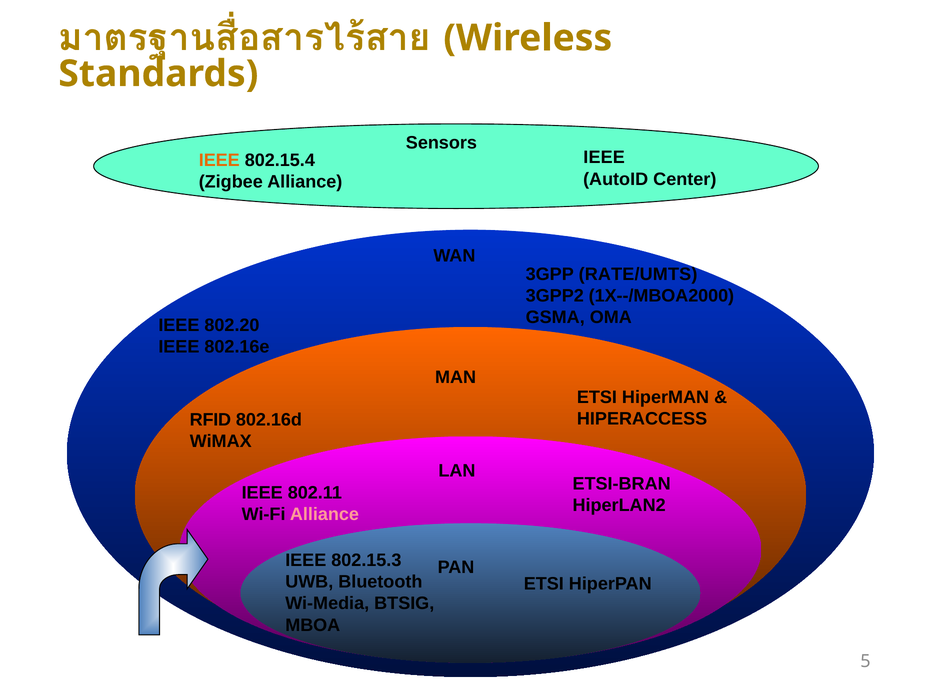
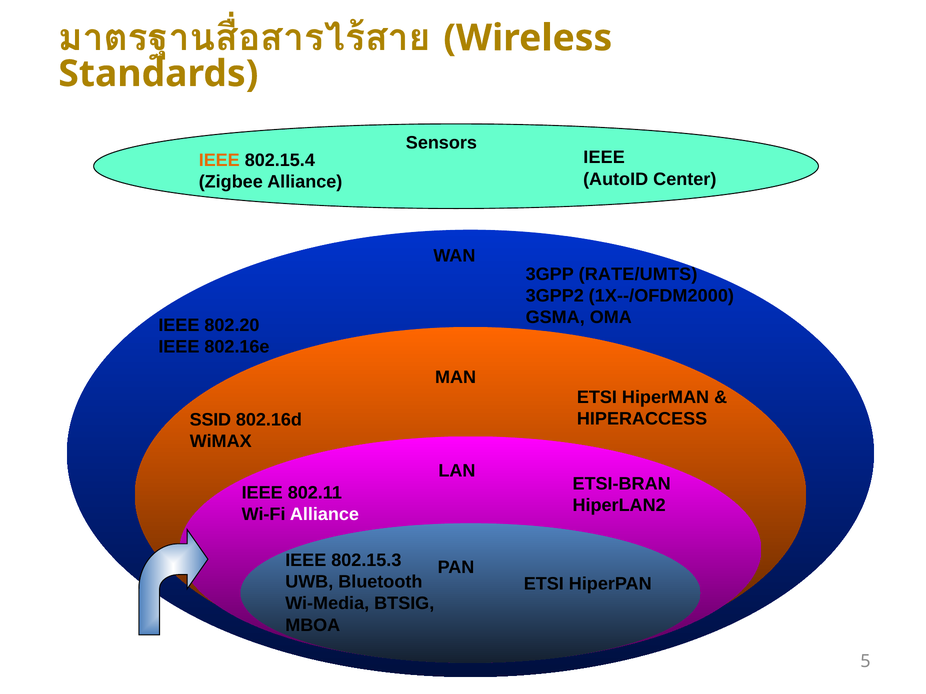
1X--/MBOA2000: 1X--/MBOA2000 -> 1X--/OFDM2000 (661, 296)
RFID: RFID -> SSID (210, 420)
Alliance colour: pink -> white (324, 515)
